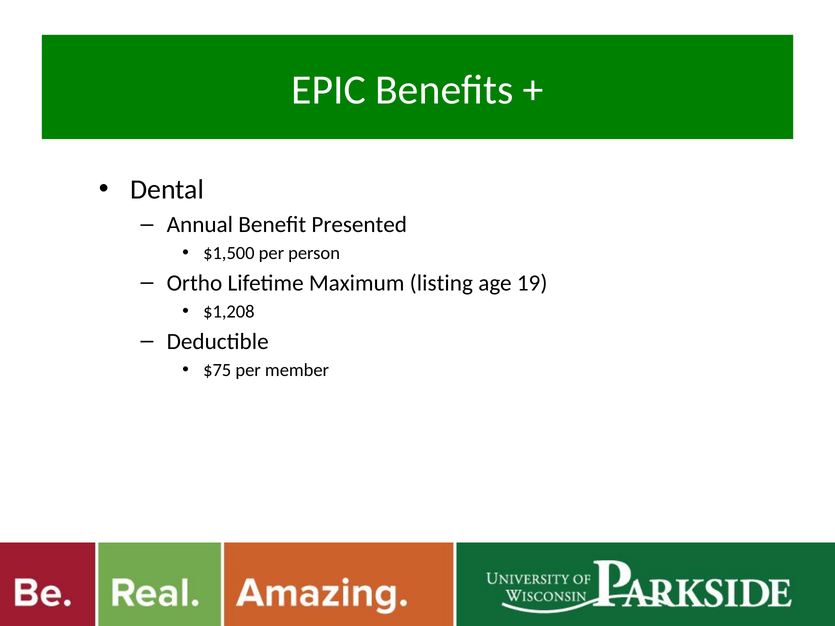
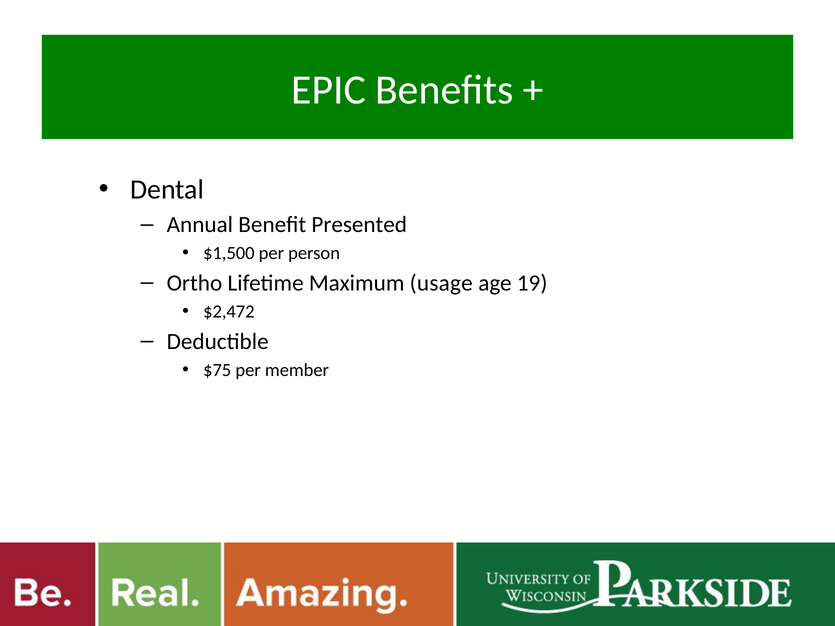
listing: listing -> usage (441, 283)
$1,208: $1,208 -> $2,472 (229, 312)
